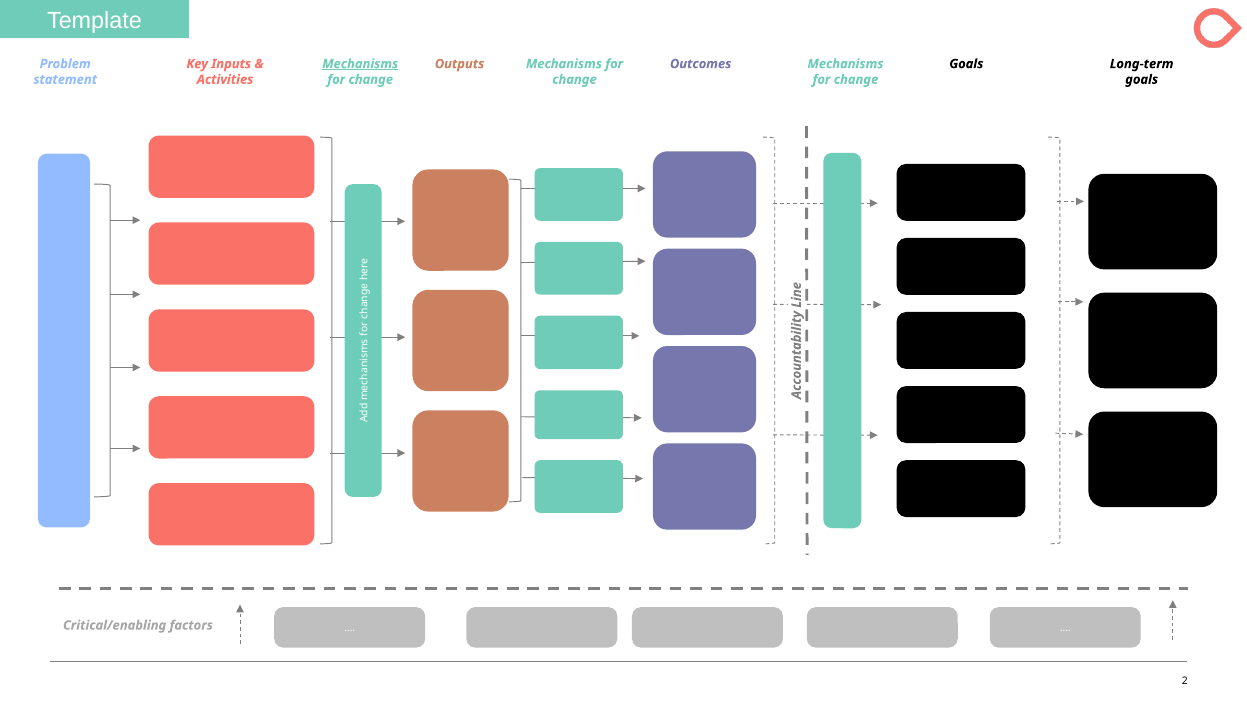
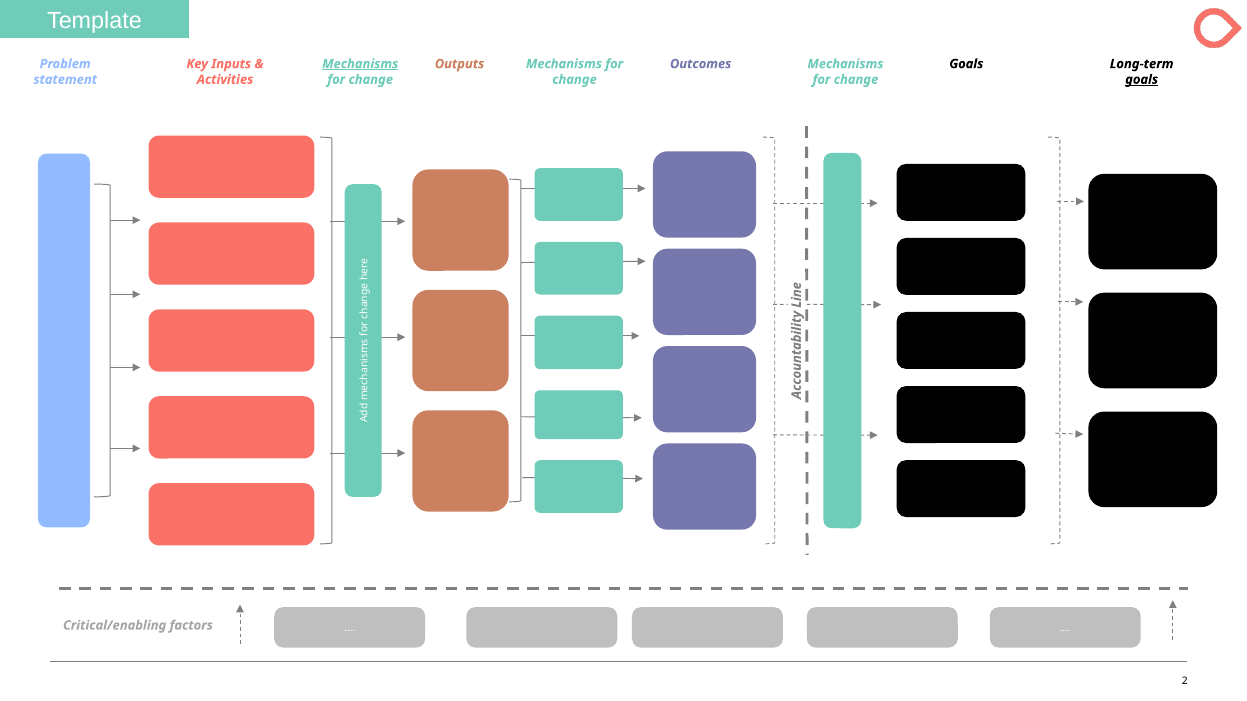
goals underline: none -> present (1142, 80)
